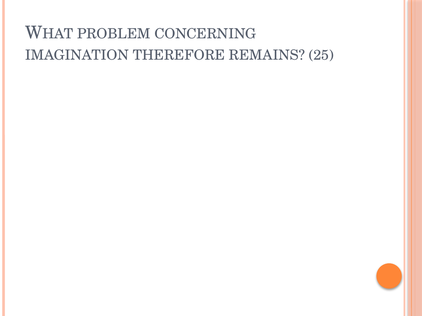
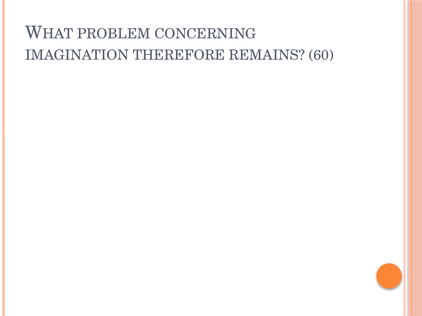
25: 25 -> 60 (321, 55)
